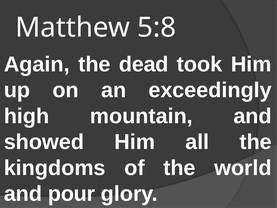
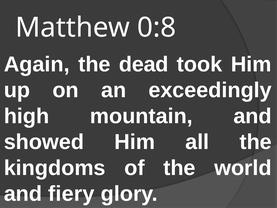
5:8: 5:8 -> 0:8 (157, 28)
pour: pour -> fiery (71, 194)
